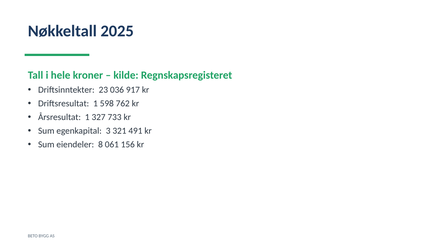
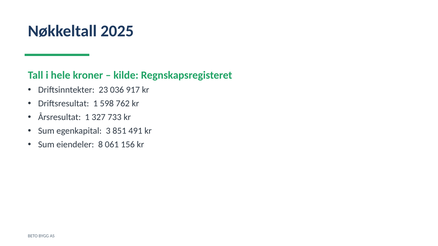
321: 321 -> 851 (119, 131)
